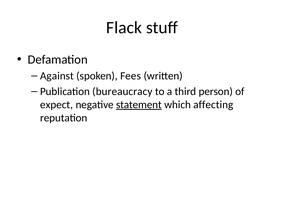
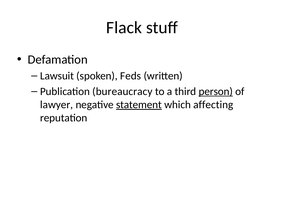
Against: Against -> Lawsuit (57, 76)
Fees: Fees -> Feds (131, 76)
person underline: none -> present (216, 91)
expect: expect -> lawyer (57, 105)
